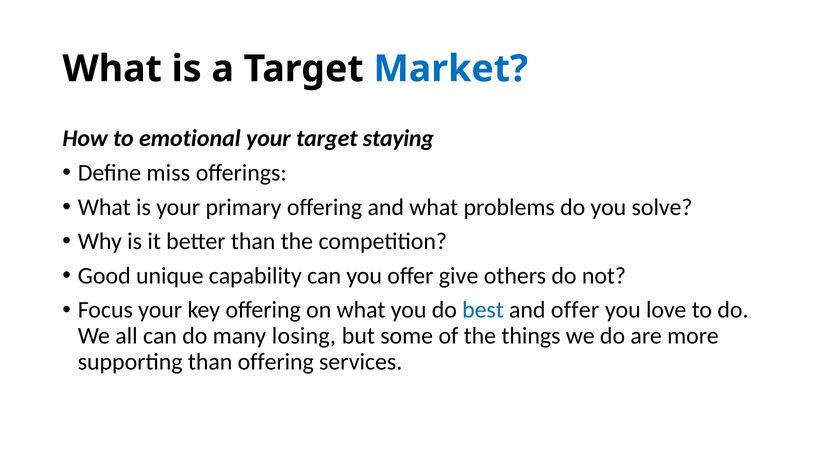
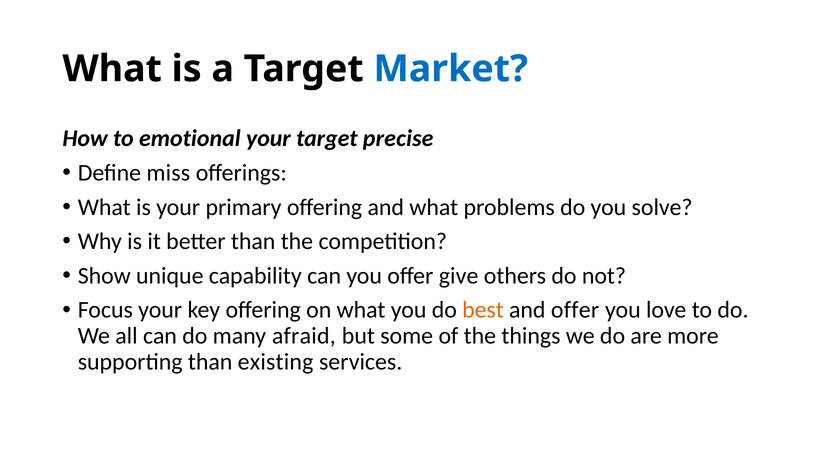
staying: staying -> precise (398, 138)
Good: Good -> Show (104, 276)
best colour: blue -> orange (483, 310)
losing: losing -> afraid (304, 336)
than offering: offering -> existing (276, 361)
